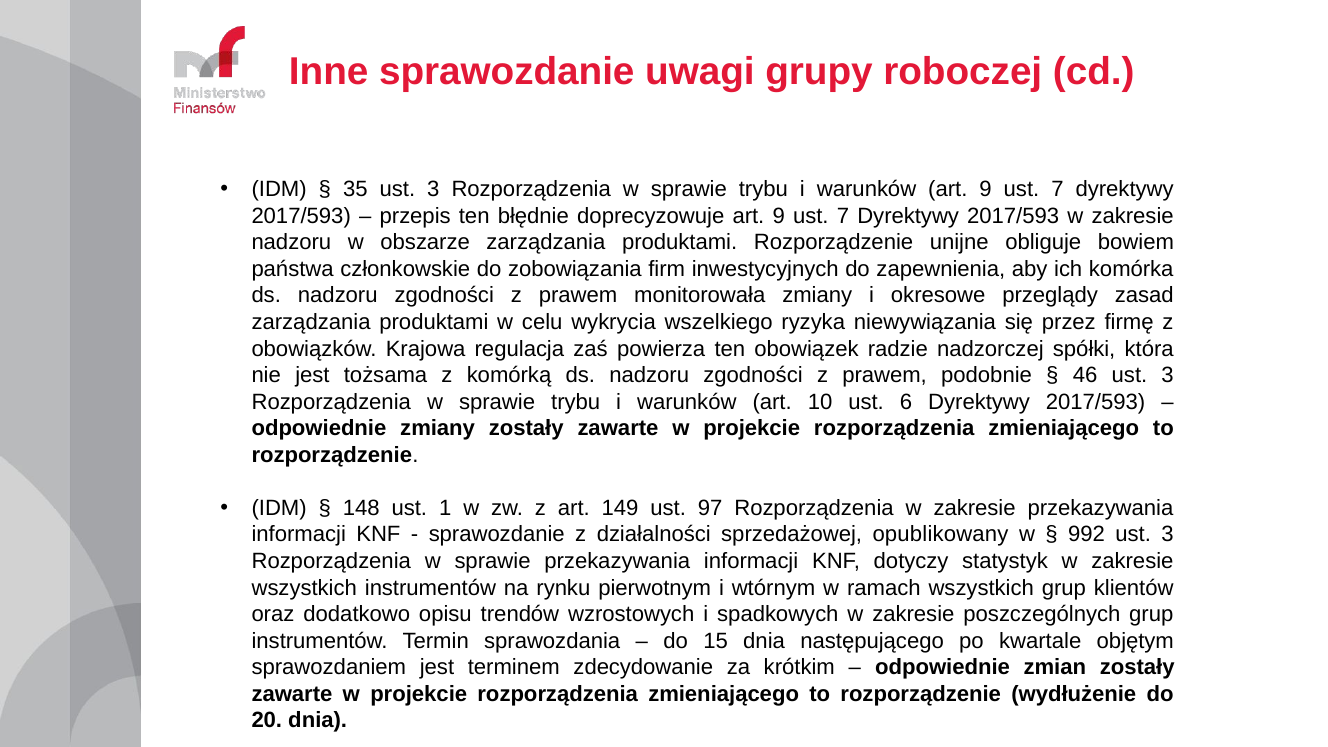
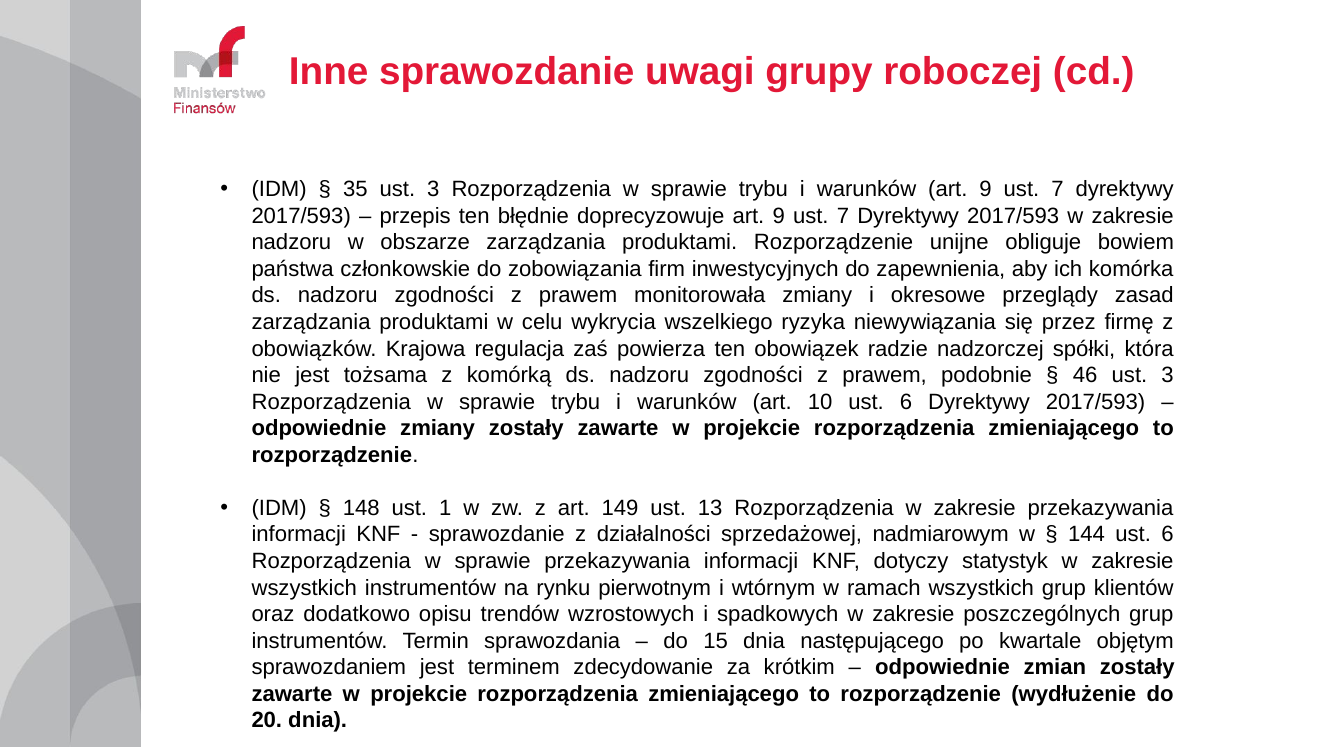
97: 97 -> 13 (710, 508)
opublikowany: opublikowany -> nadmiarowym (941, 535)
992: 992 -> 144 (1087, 535)
3: 3 -> 6 (1167, 535)
